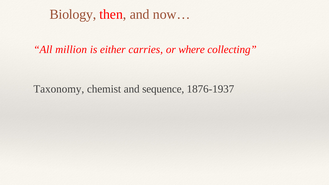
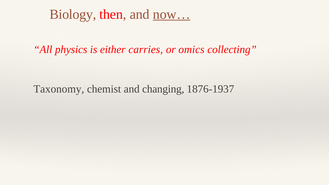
now… underline: none -> present (172, 14)
million: million -> physics (71, 50)
where: where -> omics (191, 50)
sequence: sequence -> changing (163, 89)
